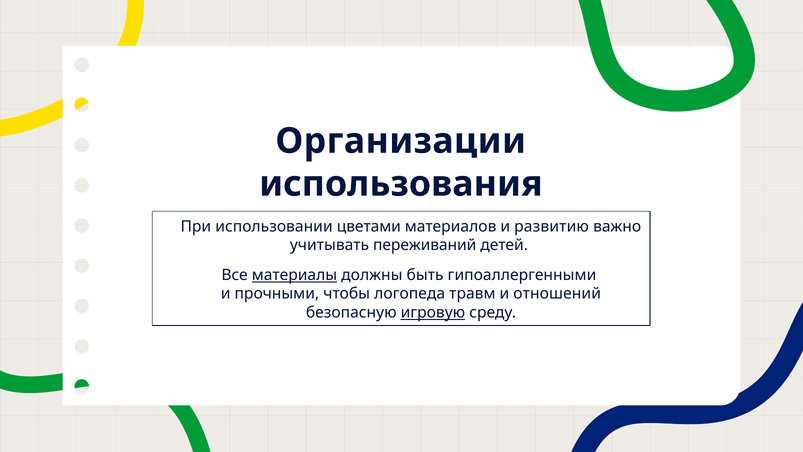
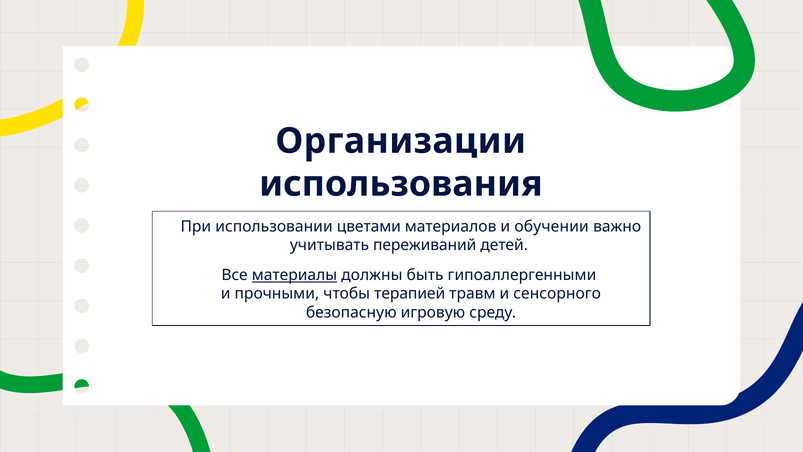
развитию: развитию -> обучении (552, 226)
логопеда: логопеда -> терапией (410, 294)
отношений: отношений -> сенсорного (557, 294)
игровую underline: present -> none (433, 312)
